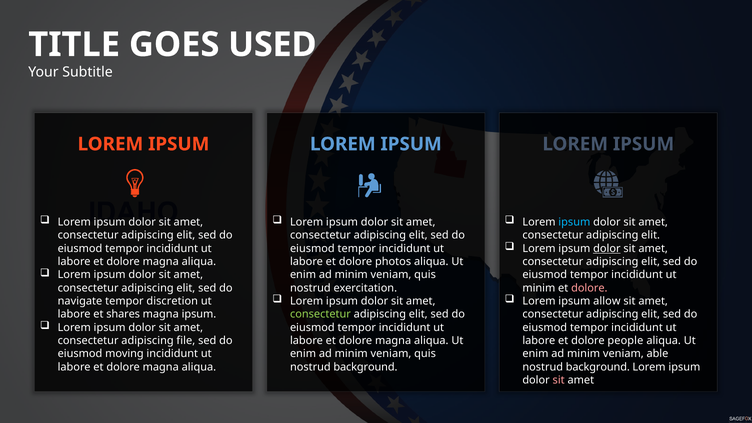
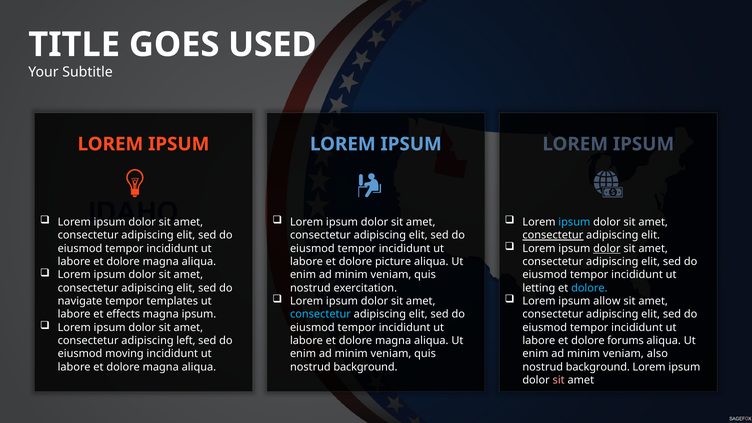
consectetur underline: none -> present (553, 235)
photos: photos -> picture (393, 262)
minim: minim -> letting (539, 288)
dolore colour: pink -> light blue (589, 288)
discretion: discretion -> templates (172, 301)
shares: shares -> effects (123, 314)
consectetur colour: light green -> light blue (320, 314)
file: file -> left (186, 341)
people: people -> forums (626, 341)
able: able -> also (657, 354)
